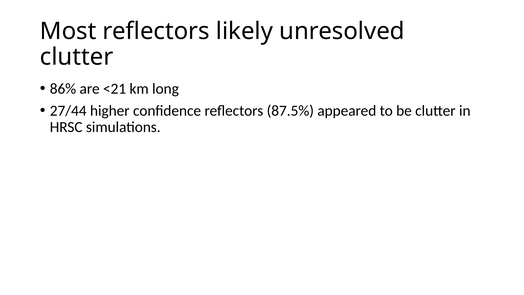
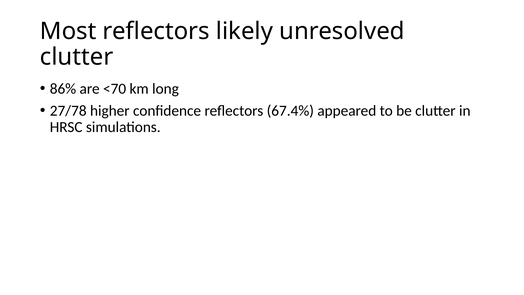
<21: <21 -> <70 (115, 89)
27/44: 27/44 -> 27/78 (68, 111)
87.5%: 87.5% -> 67.4% (290, 111)
